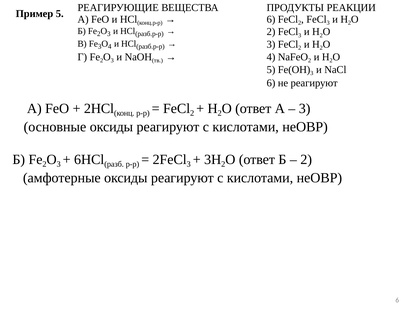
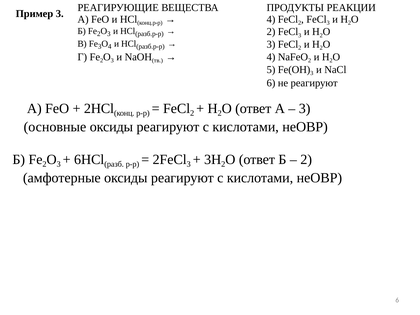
Пример 5: 5 -> 3 (60, 14)
6: 6 -> 4 (271, 19)
